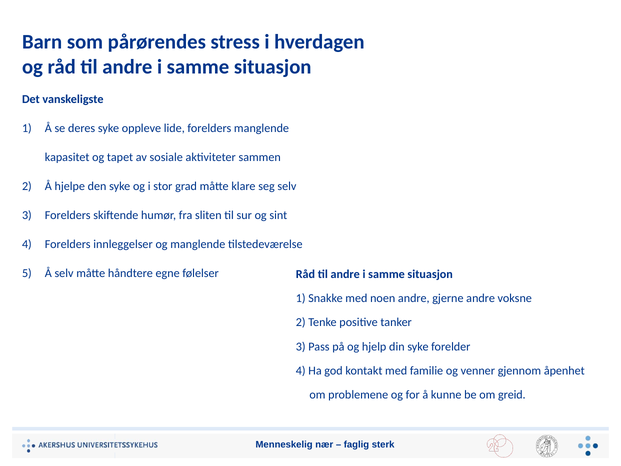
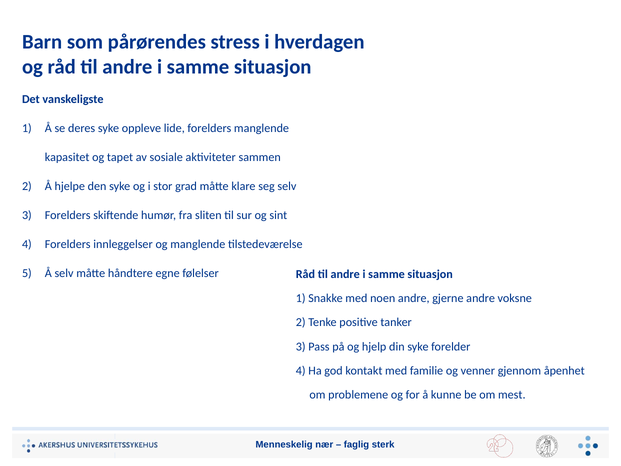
greid: greid -> mest (512, 395)
